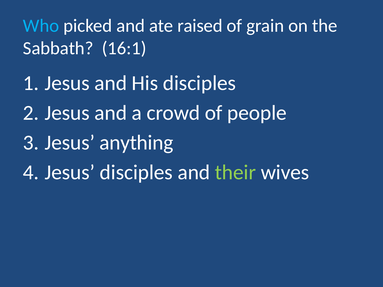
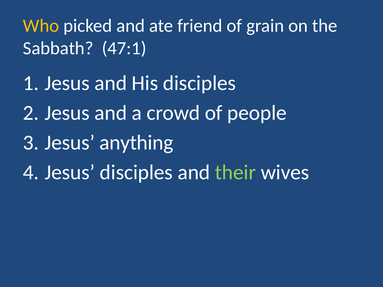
Who colour: light blue -> yellow (41, 26)
raised: raised -> friend (200, 26)
16:1: 16:1 -> 47:1 (124, 48)
